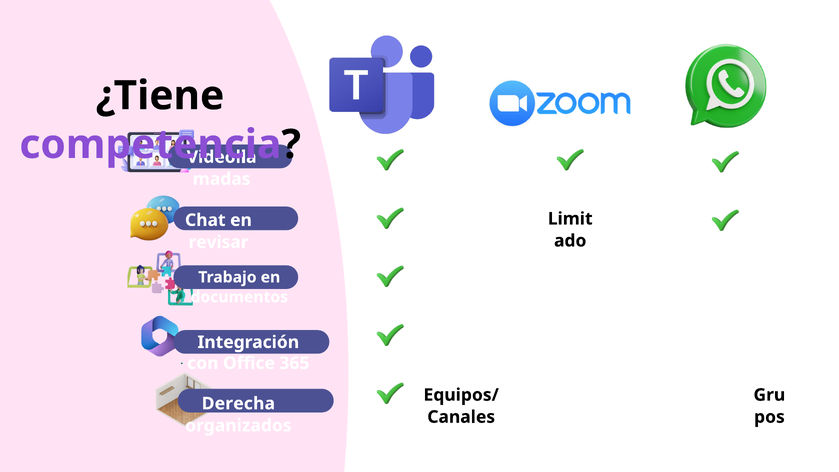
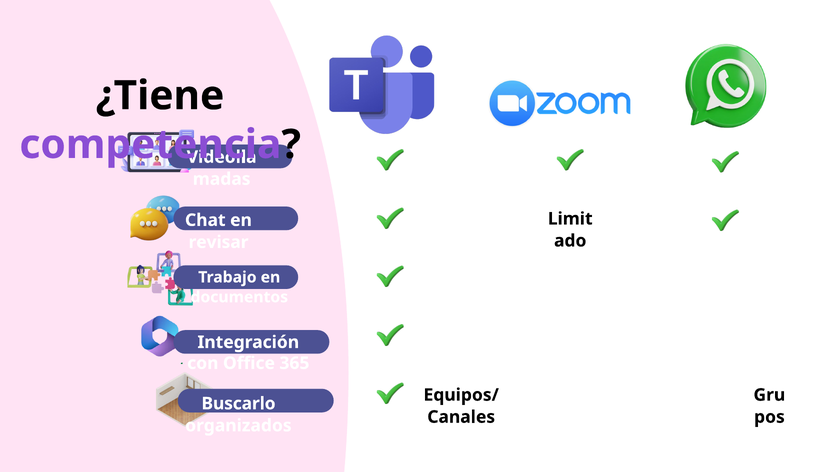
Derecha: Derecha -> Buscarlo (239, 404)
